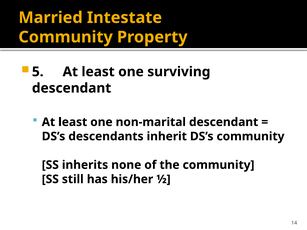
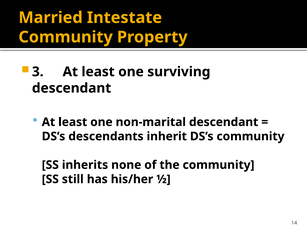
5: 5 -> 3 (38, 72)
